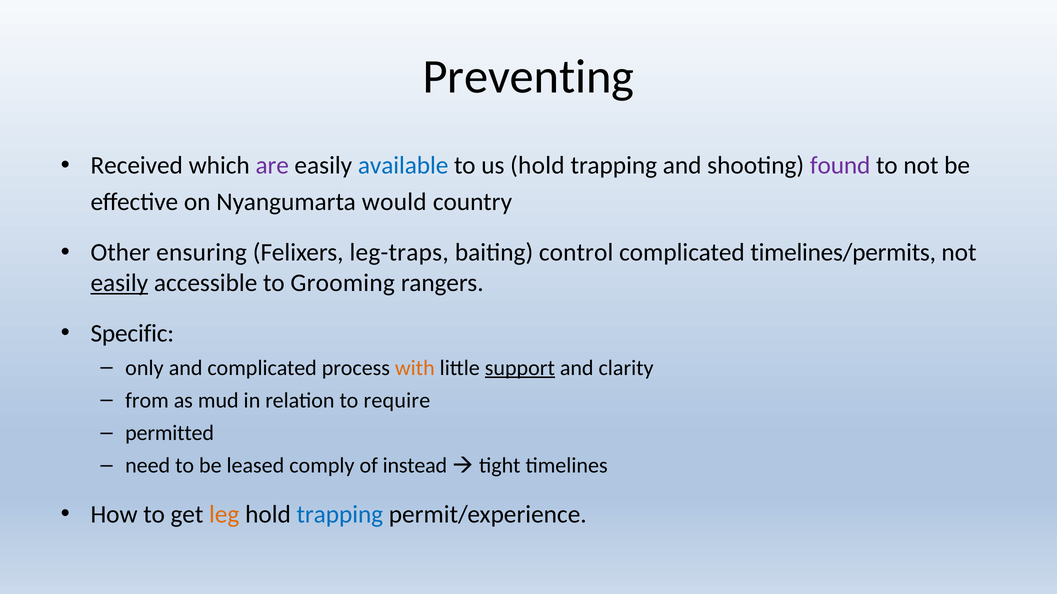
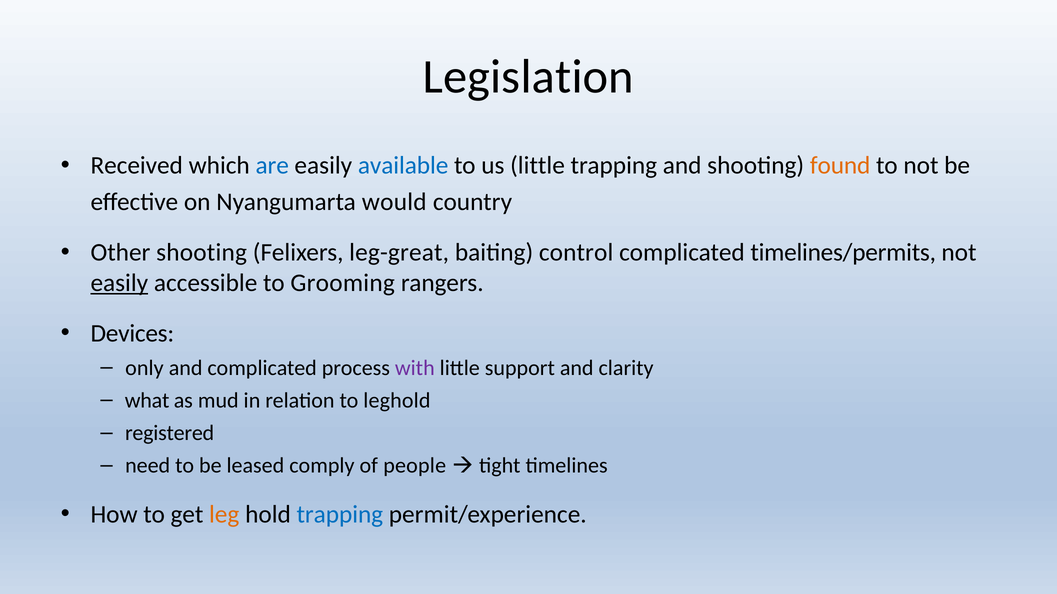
Preventing: Preventing -> Legislation (528, 77)
are colour: purple -> blue (272, 166)
us hold: hold -> little (538, 166)
found colour: purple -> orange (840, 166)
Other ensuring: ensuring -> shooting (202, 253)
leg-traps: leg-traps -> leg-great (399, 253)
Specific: Specific -> Devices (132, 334)
with colour: orange -> purple (415, 368)
support underline: present -> none (520, 368)
from: from -> what (147, 401)
require: require -> leghold (397, 401)
permitted: permitted -> registered (170, 433)
instead: instead -> people (415, 466)
